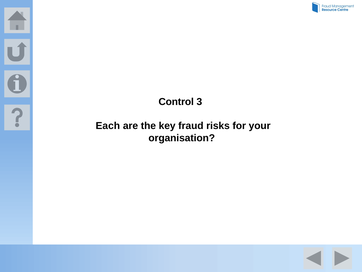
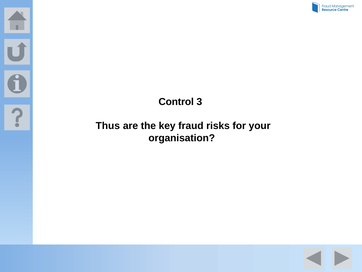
Each: Each -> Thus (108, 126)
